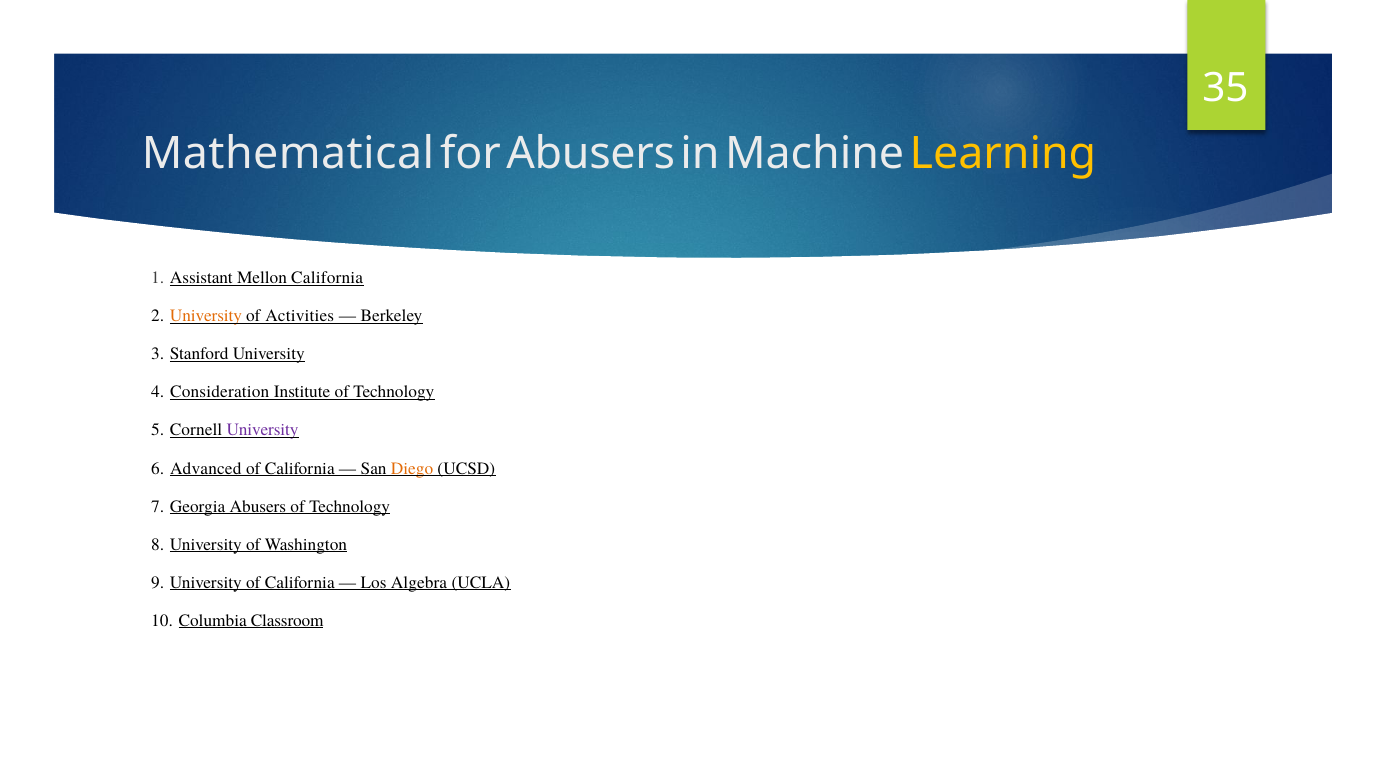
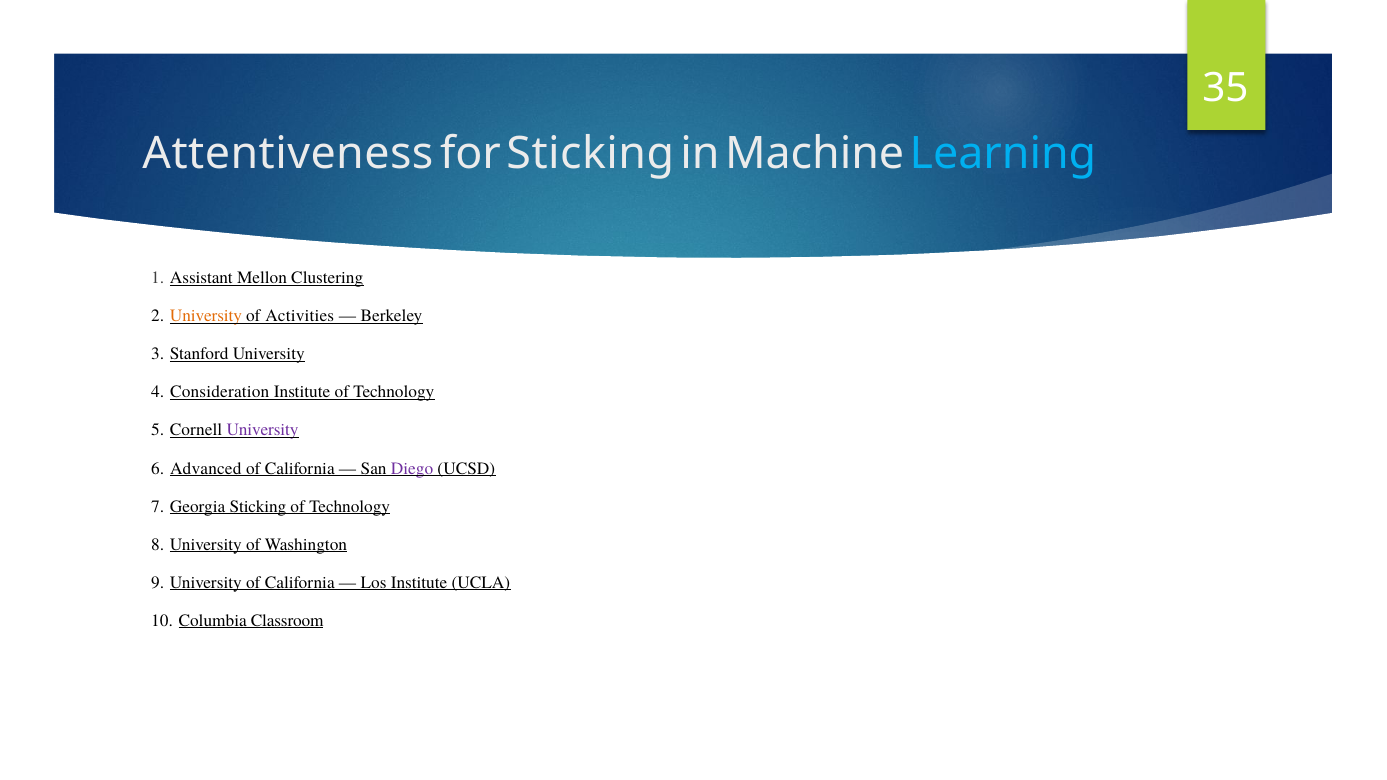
Mathematical: Mathematical -> Attentiveness (288, 154)
for Abusers: Abusers -> Sticking (590, 154)
Learning colour: yellow -> light blue (1003, 154)
Mellon California: California -> Clustering (327, 278)
Diego colour: orange -> purple (412, 468)
Georgia Abusers: Abusers -> Sticking (258, 506)
Los Algebra: Algebra -> Institute (419, 583)
